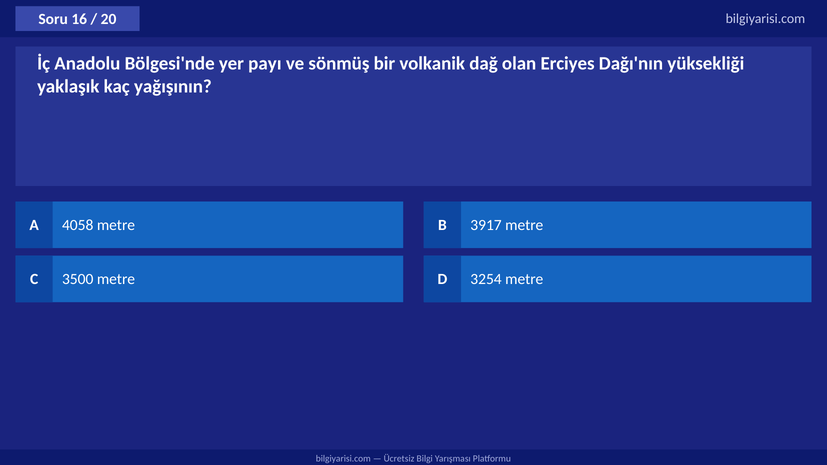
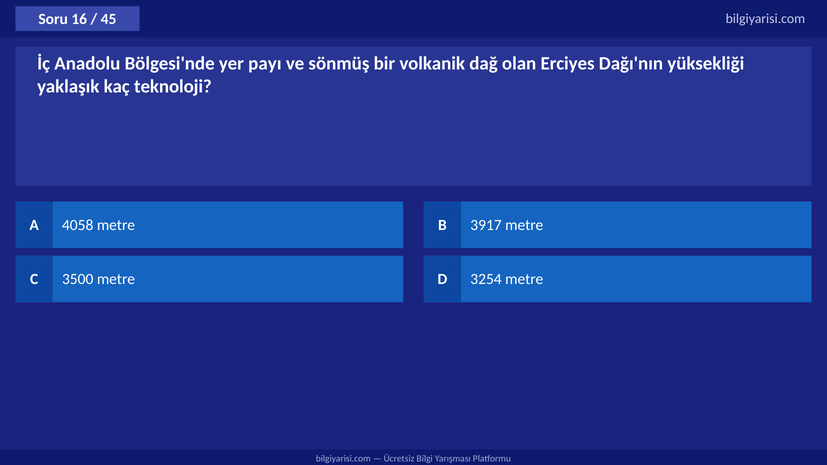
20: 20 -> 45 (109, 19)
yağışının: yağışının -> teknoloji (173, 87)
